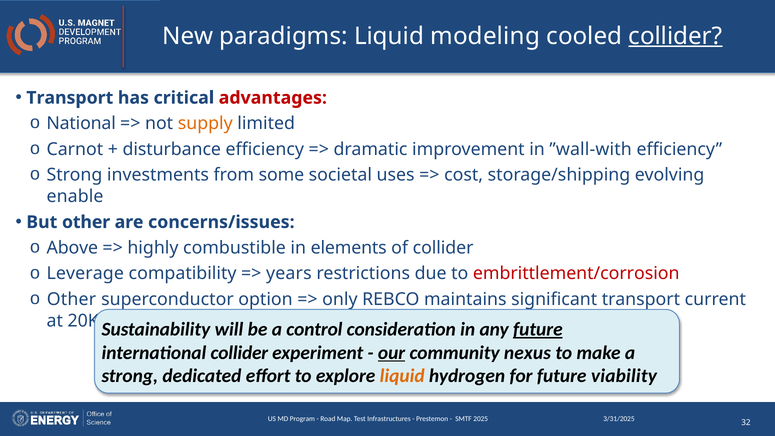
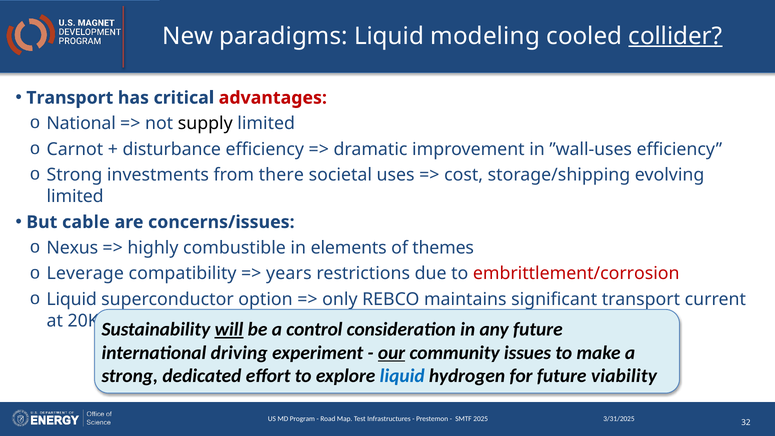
supply colour: orange -> black (205, 124)
”wall-with: ”wall-with -> ”wall-uses (591, 149)
some: some -> there (281, 175)
enable: enable -> limited (75, 196)
But other: other -> cable (86, 222)
Above: Above -> Nexus (72, 248)
of collider: collider -> themes (443, 248)
Other: Other -> Liquid (72, 299)
will underline: none -> present (229, 329)
future underline: present -> none (538, 329)
international collider: collider -> driving (239, 353)
nexus: nexus -> issues (528, 353)
liquid colour: orange -> blue (402, 376)
